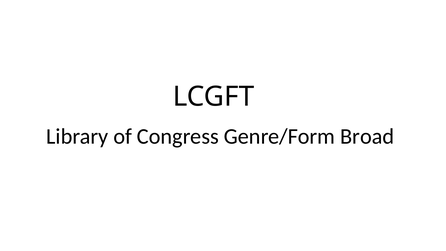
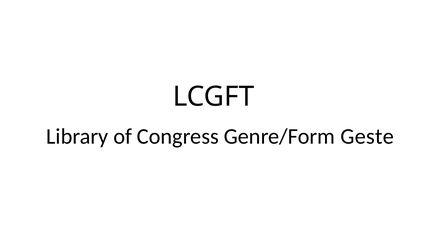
Broad: Broad -> Geste (367, 136)
